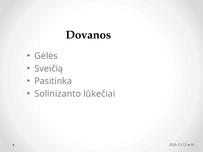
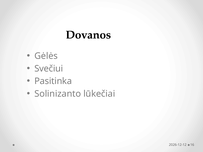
Sveičią: Sveičią -> Svečiui (49, 69)
